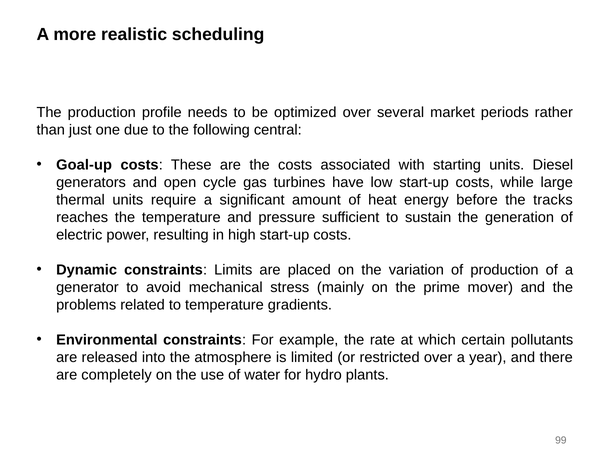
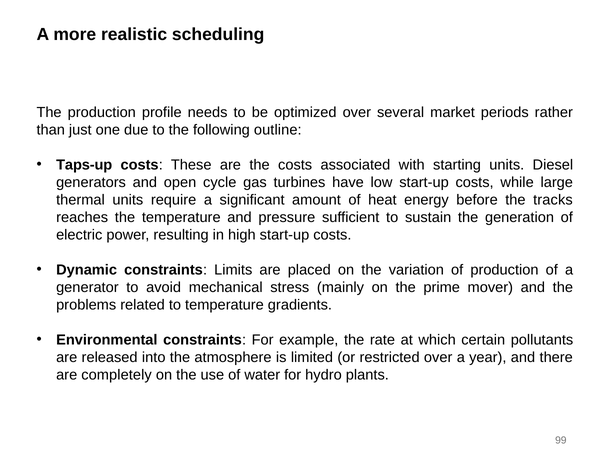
central: central -> outline (278, 130)
Goal-up: Goal-up -> Taps-up (84, 165)
